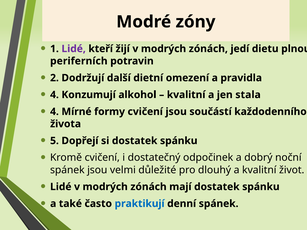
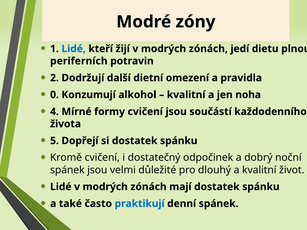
Lidé colour: purple -> blue (74, 49)
4: 4 -> 0 (54, 95)
stala: stala -> noha (248, 95)
